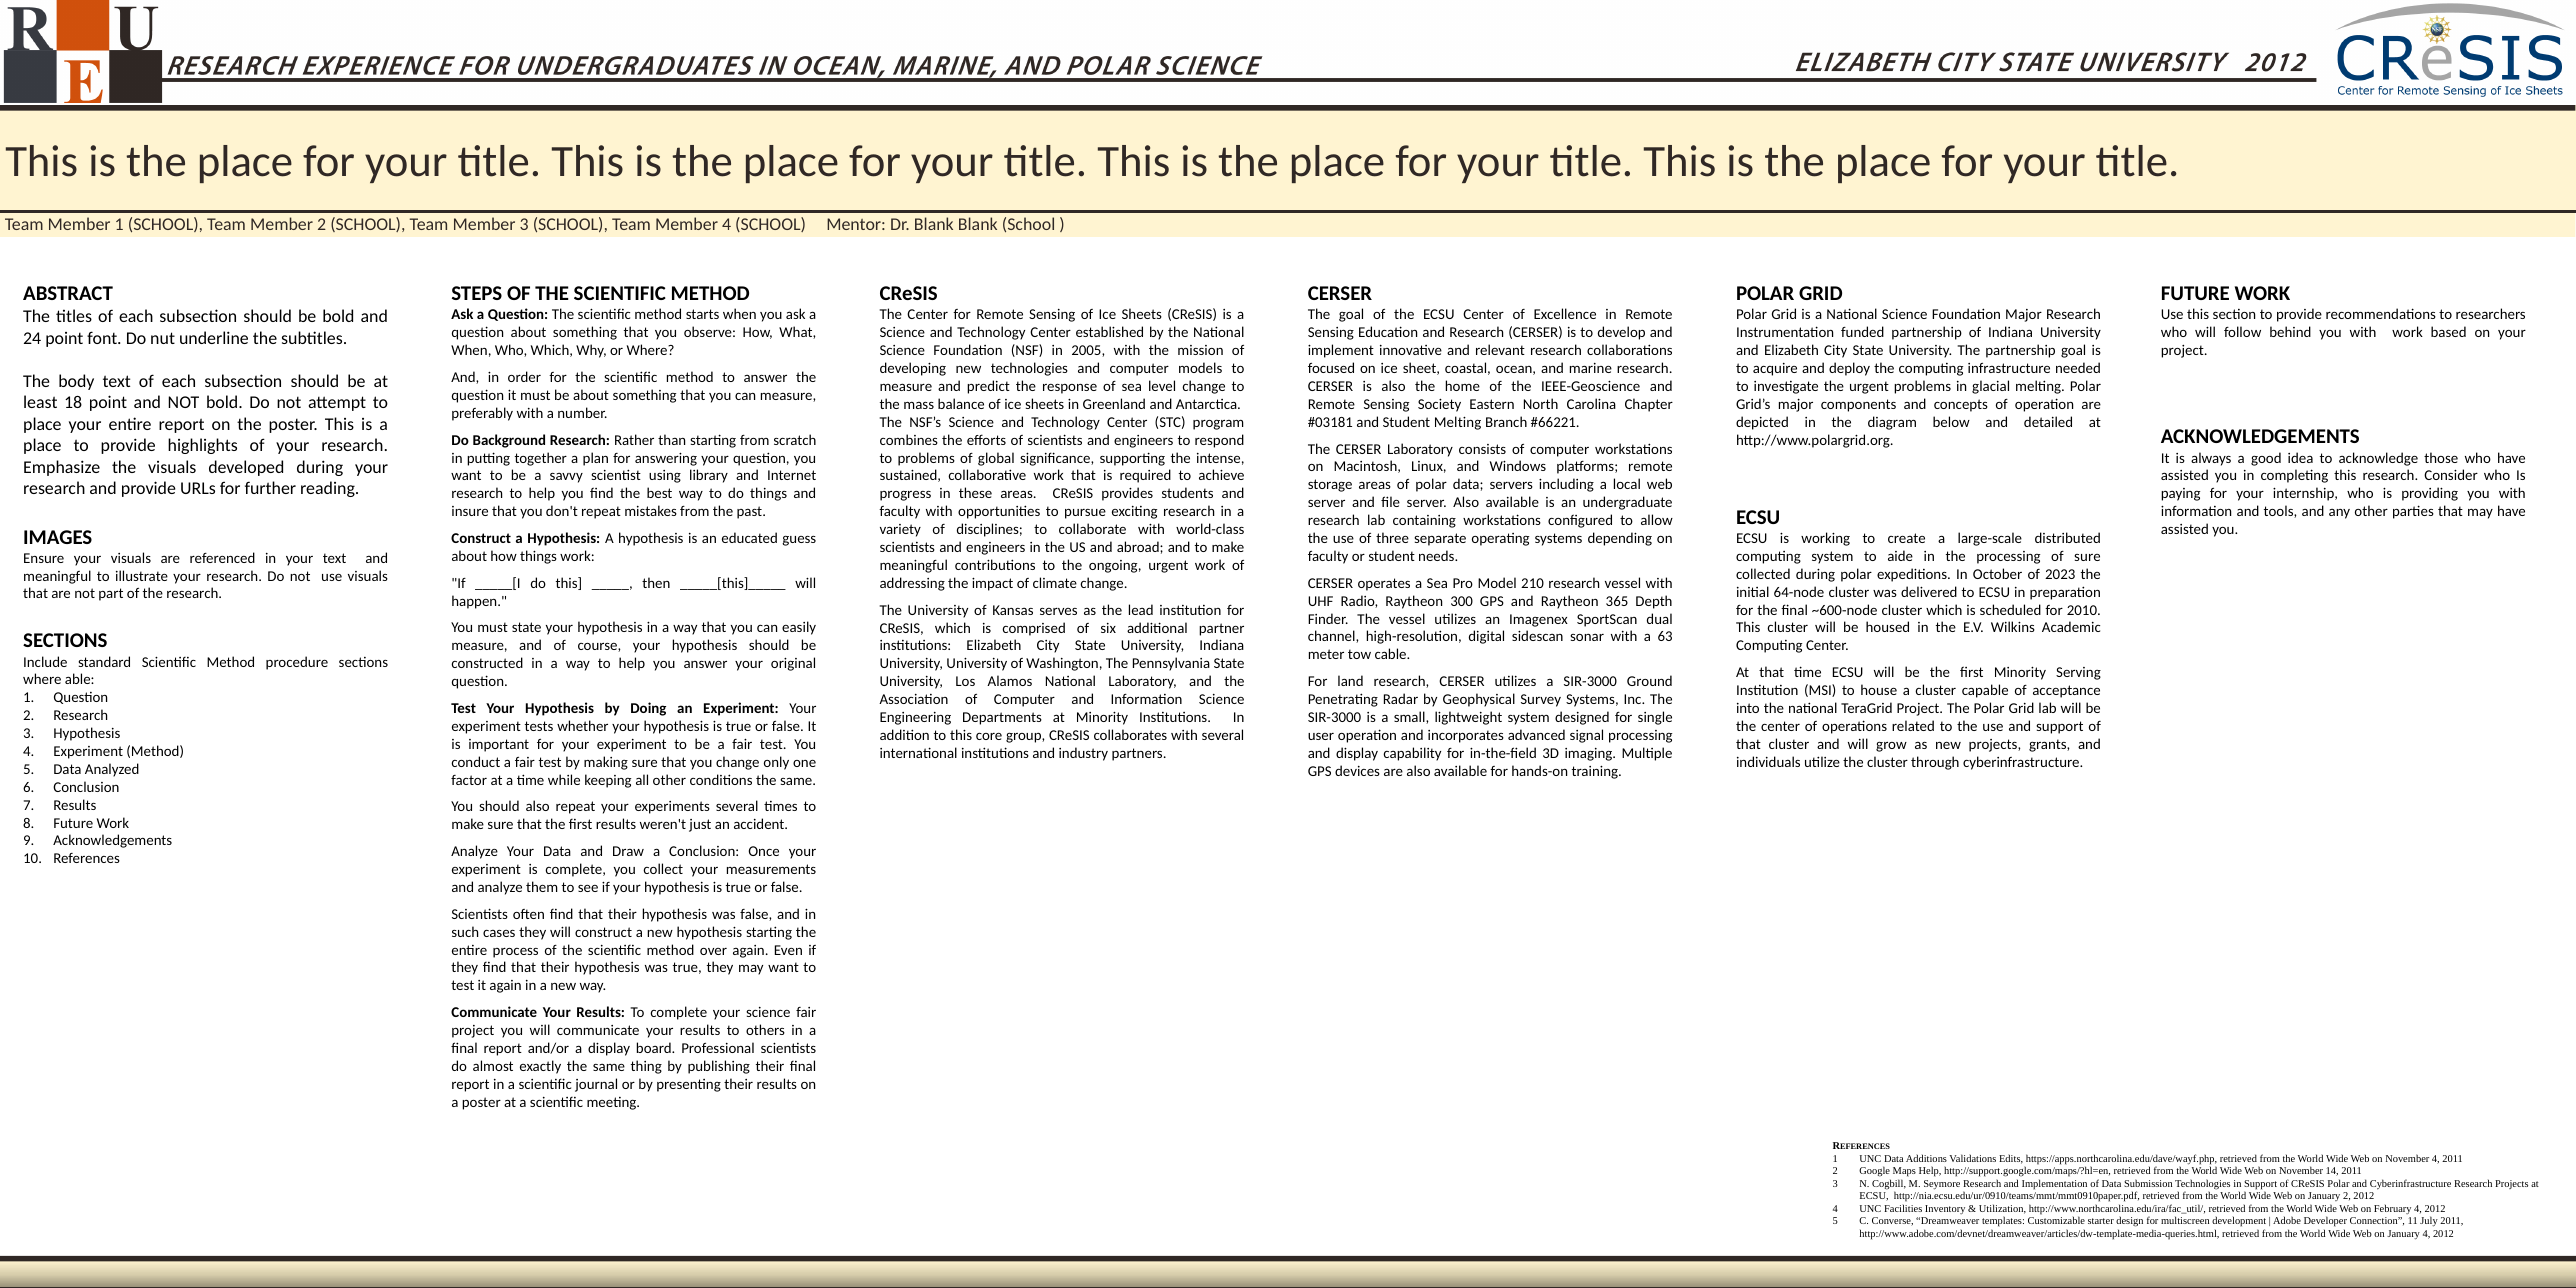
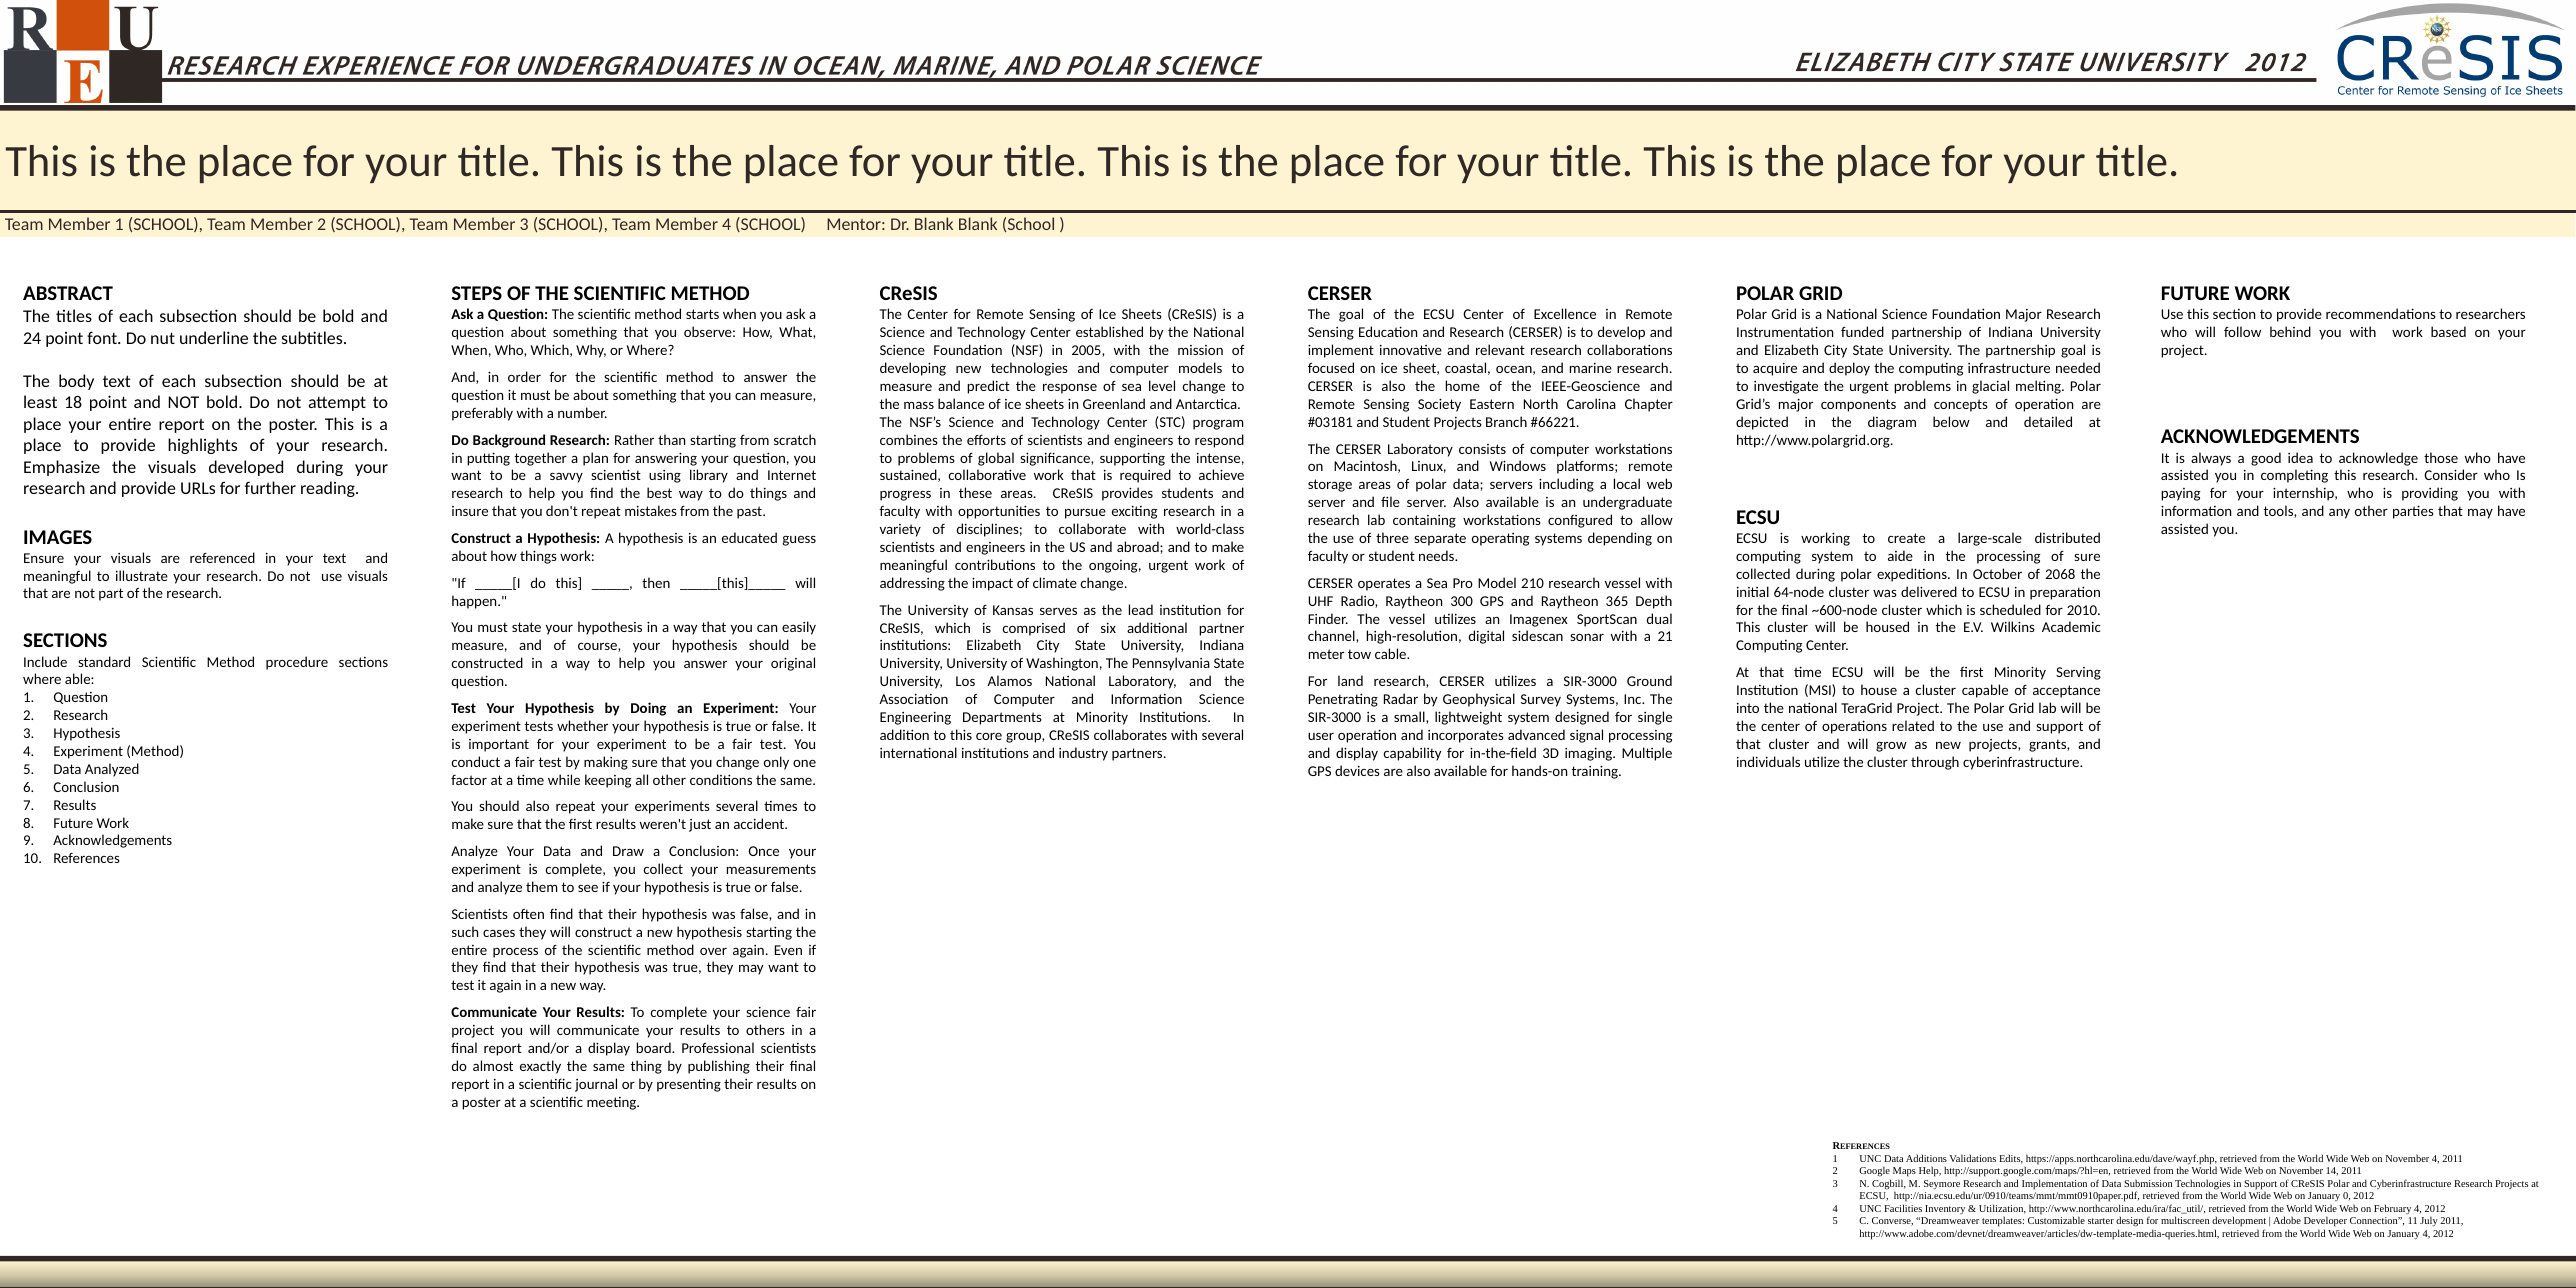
Student Melting: Melting -> Projects (1458, 422)
2023: 2023 -> 2068 (2060, 574)
63: 63 -> 21 (1665, 637)
January 2: 2 -> 0 (2347, 1196)
